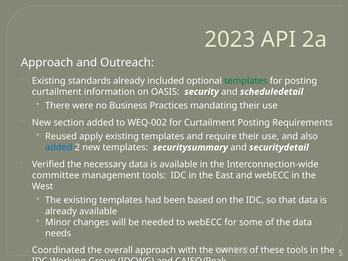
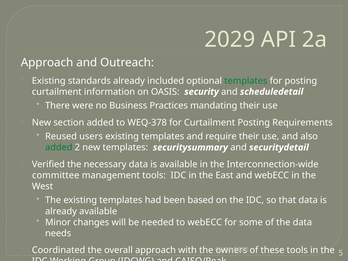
2023: 2023 -> 2029 (230, 40)
WEQ-002: WEQ-002 -> WEQ-378 (147, 122)
apply: apply -> users (91, 136)
added colour: blue -> green (59, 147)
